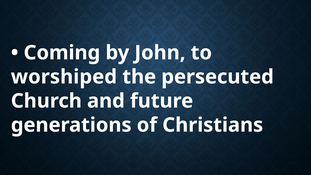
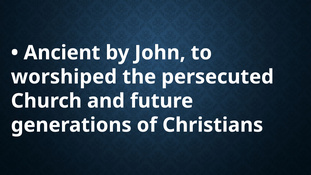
Coming: Coming -> Ancient (62, 53)
